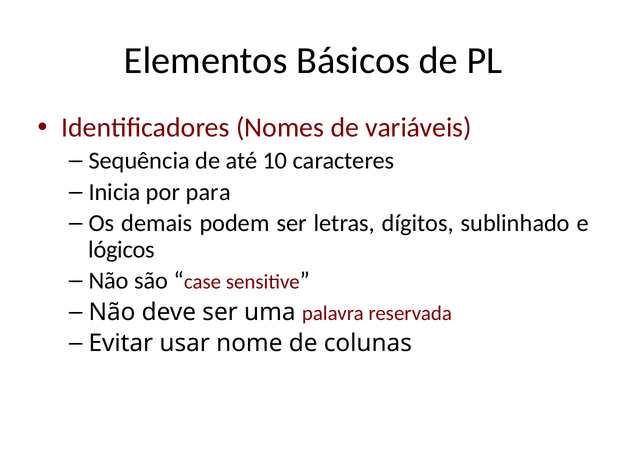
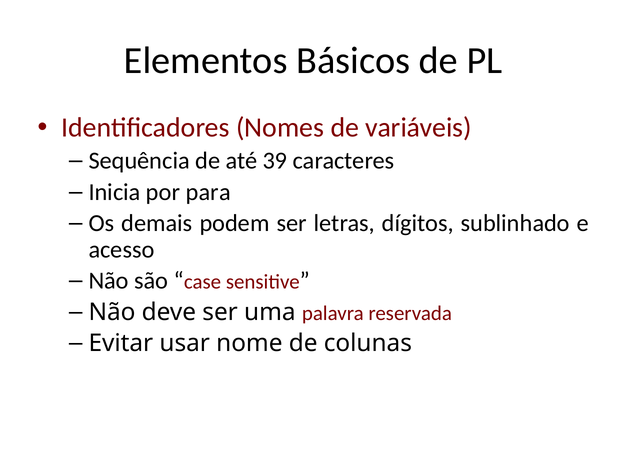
10: 10 -> 39 (275, 161)
lógicos: lógicos -> acesso (122, 250)
